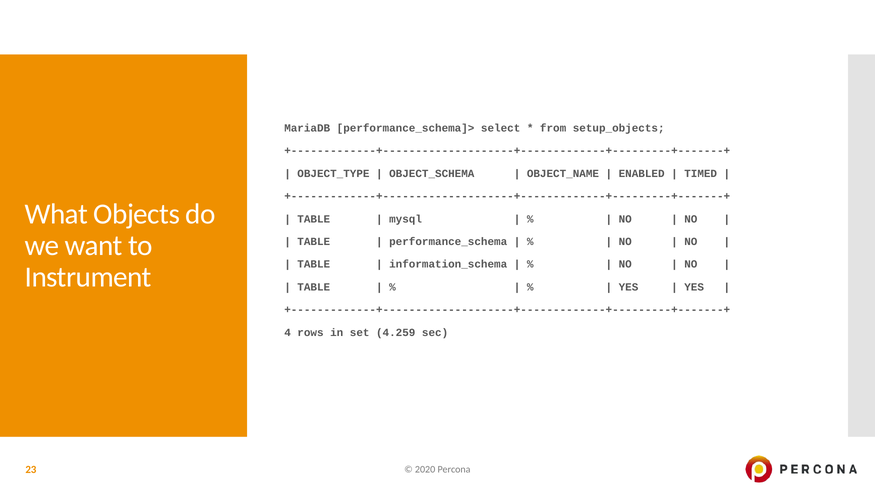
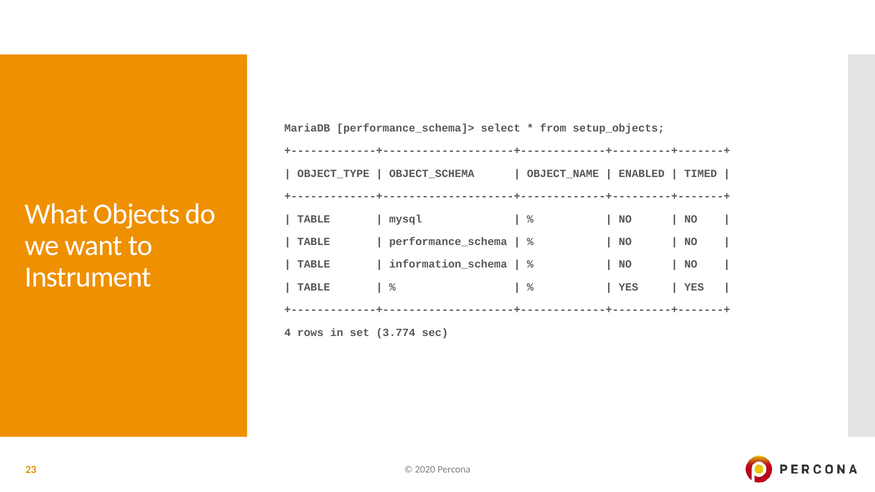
4.259: 4.259 -> 3.774 (396, 333)
